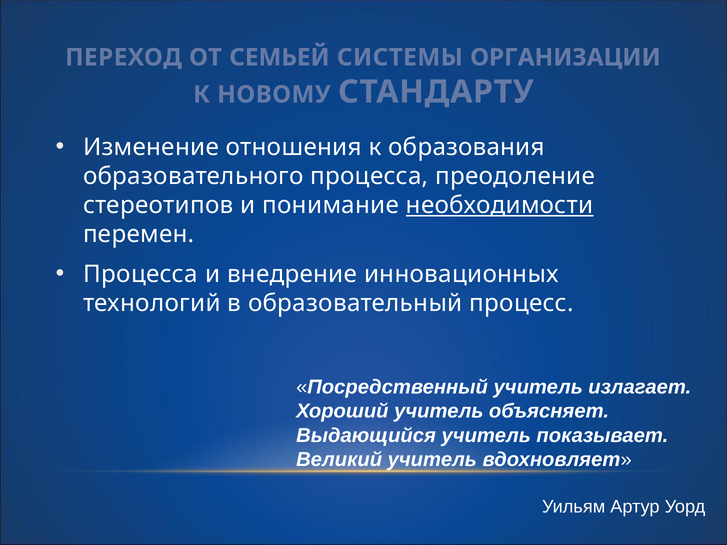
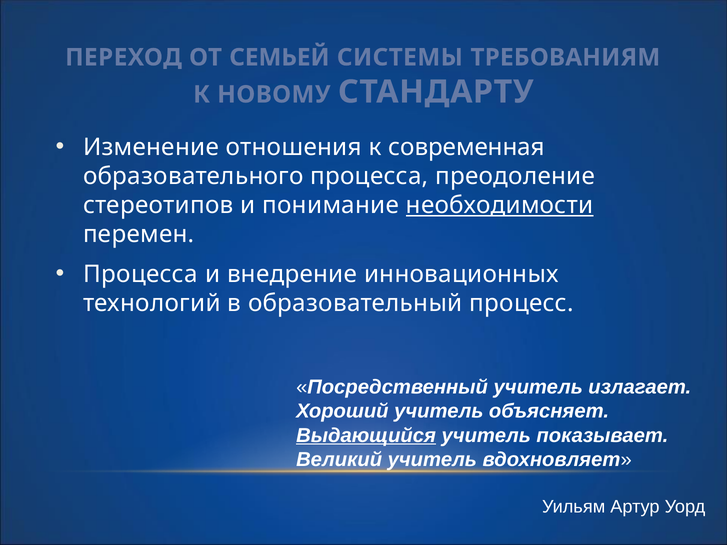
ОРГАНИЗАЦИИ: ОРГАНИЗАЦИИ -> ТРЕБОВАНИЯМ (565, 57)
образования: образования -> современная (467, 147)
Выдающийся underline: none -> present (366, 436)
